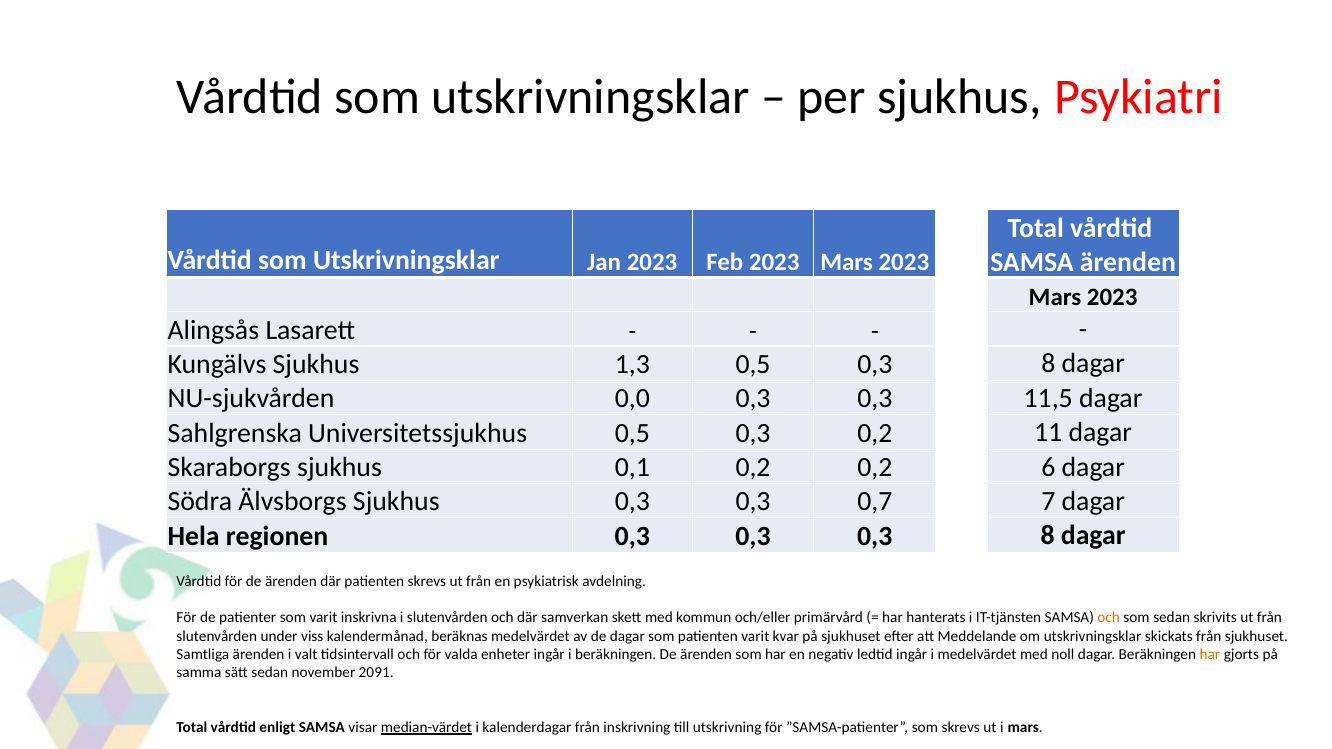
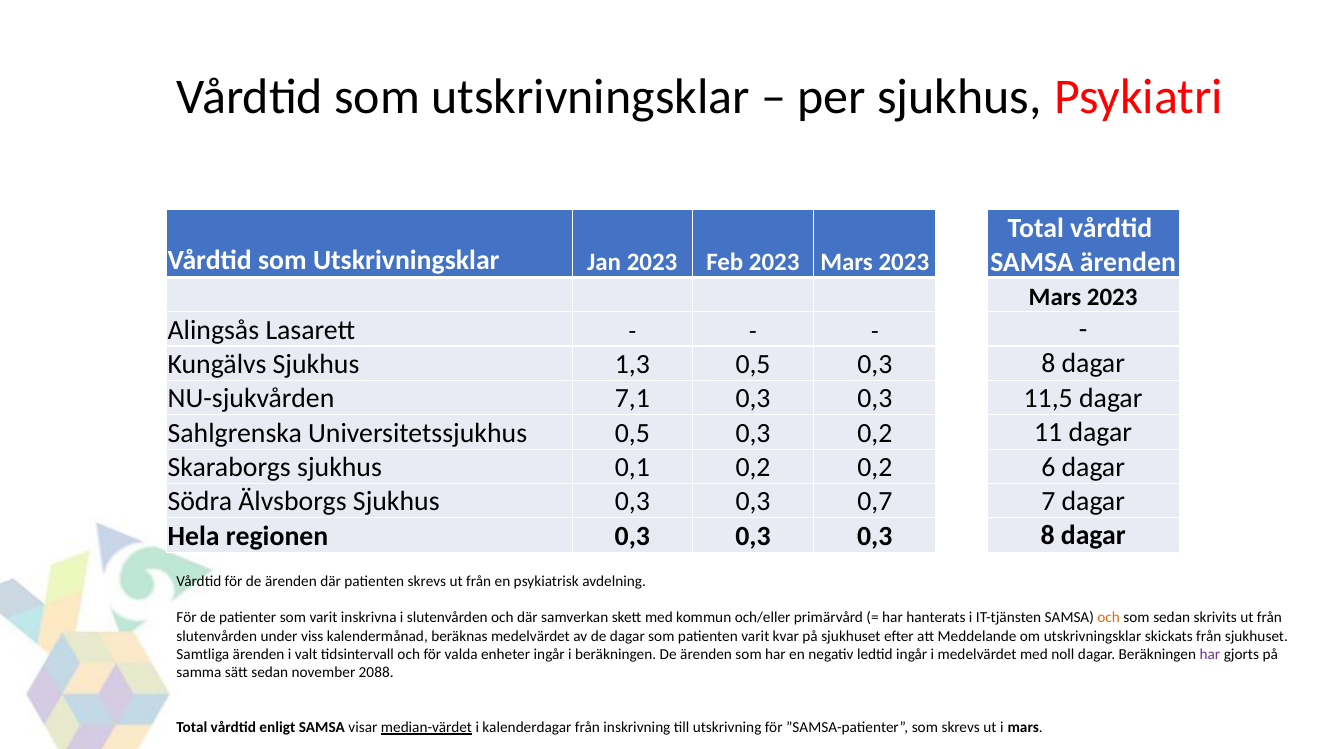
0,0: 0,0 -> 7,1 (632, 399)
har colour: orange -> purple (1210, 655)
2091: 2091 -> 2088 (376, 673)
